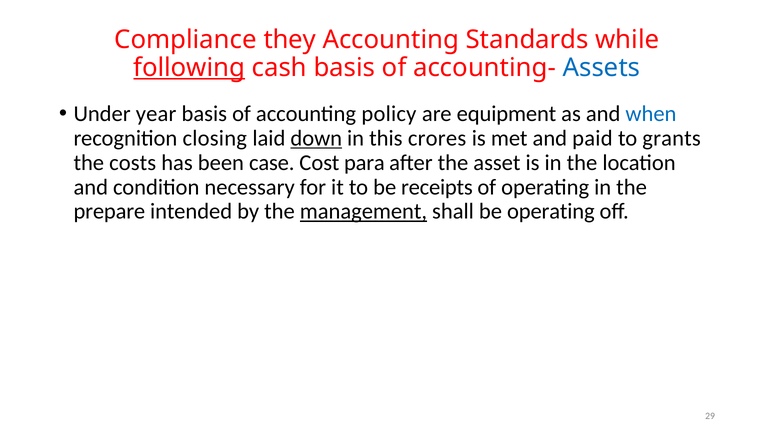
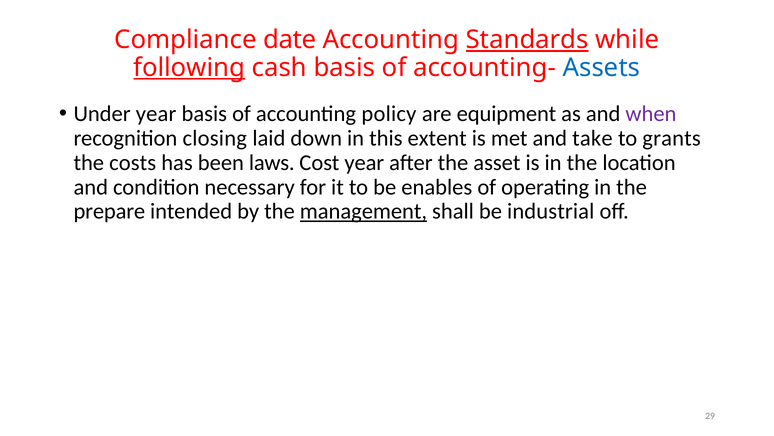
they: they -> date (290, 40)
Standards underline: none -> present (527, 40)
when colour: blue -> purple (651, 114)
down underline: present -> none (316, 138)
crores: crores -> extent (437, 138)
paid: paid -> take (592, 138)
case: case -> laws (272, 162)
Cost para: para -> year (364, 162)
receipts: receipts -> enables (437, 187)
be operating: operating -> industrial (551, 211)
